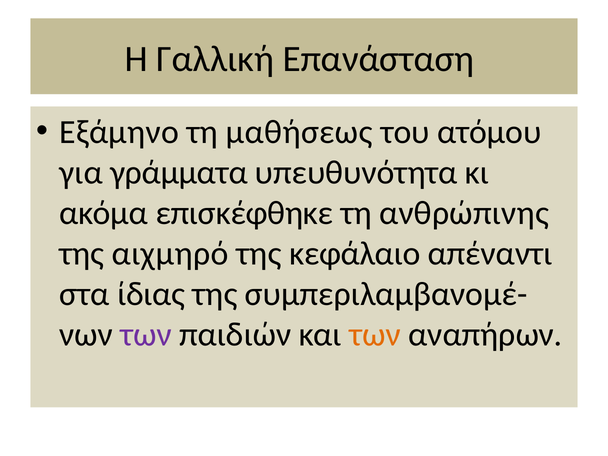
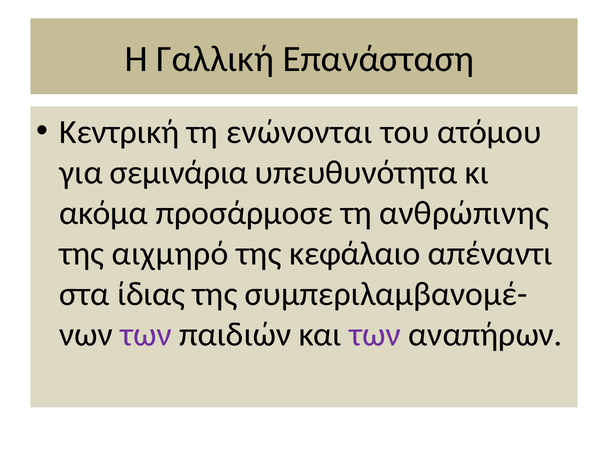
Εξάμηνο: Εξάμηνο -> Κεντρική (119, 132)
μαθήσεως: μαθήσεως -> ενώνονται (299, 132)
γράμματα: γράμματα -> σεμινάρια (179, 173)
επισκέφθηκε: επισκέφθηκε -> προσάρμοσε (244, 213)
των colour: orange -> purple (375, 335)
